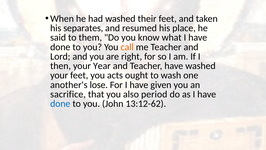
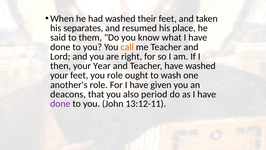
you acts: acts -> role (115, 75)
another's lose: lose -> role (99, 85)
sacrifice: sacrifice -> deacons (68, 94)
done colour: blue -> purple (60, 103)
13:12-62: 13:12-62 -> 13:12-11 (146, 103)
